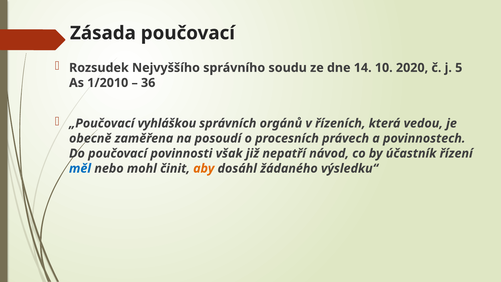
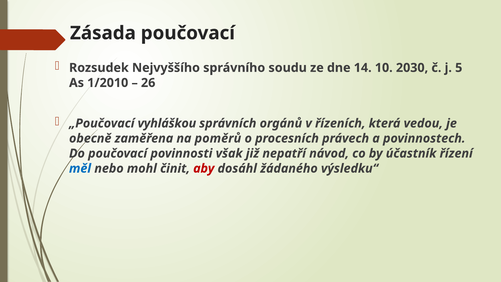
2020: 2020 -> 2030 (412, 68)
36: 36 -> 26 (148, 83)
posoudí: posoudí -> poměrů (218, 138)
aby colour: orange -> red (204, 168)
